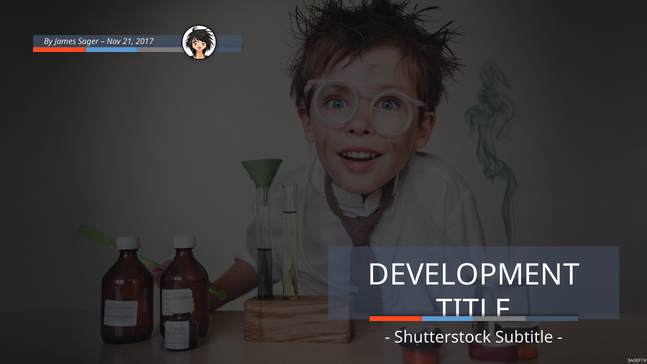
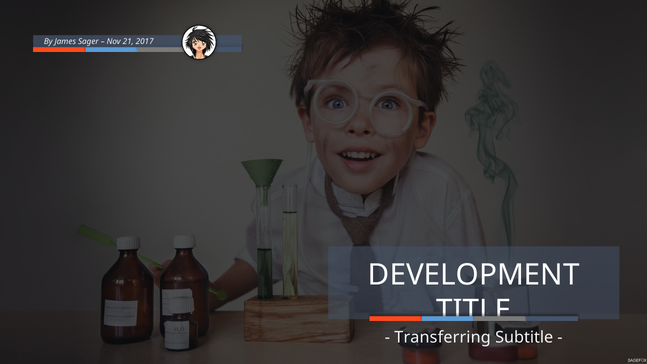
Shutterstock: Shutterstock -> Transferring (443, 337)
